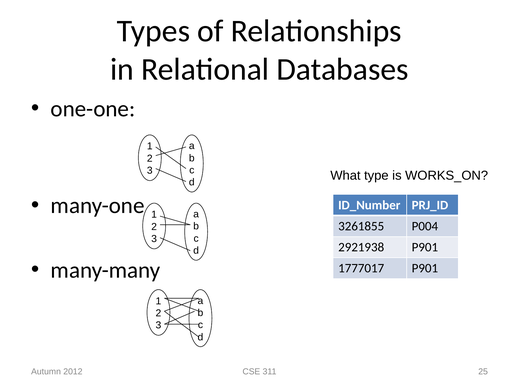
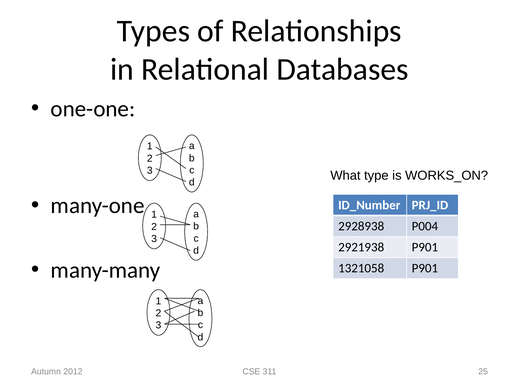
3261855: 3261855 -> 2928938 (361, 226)
1777017: 1777017 -> 1321058 (361, 268)
